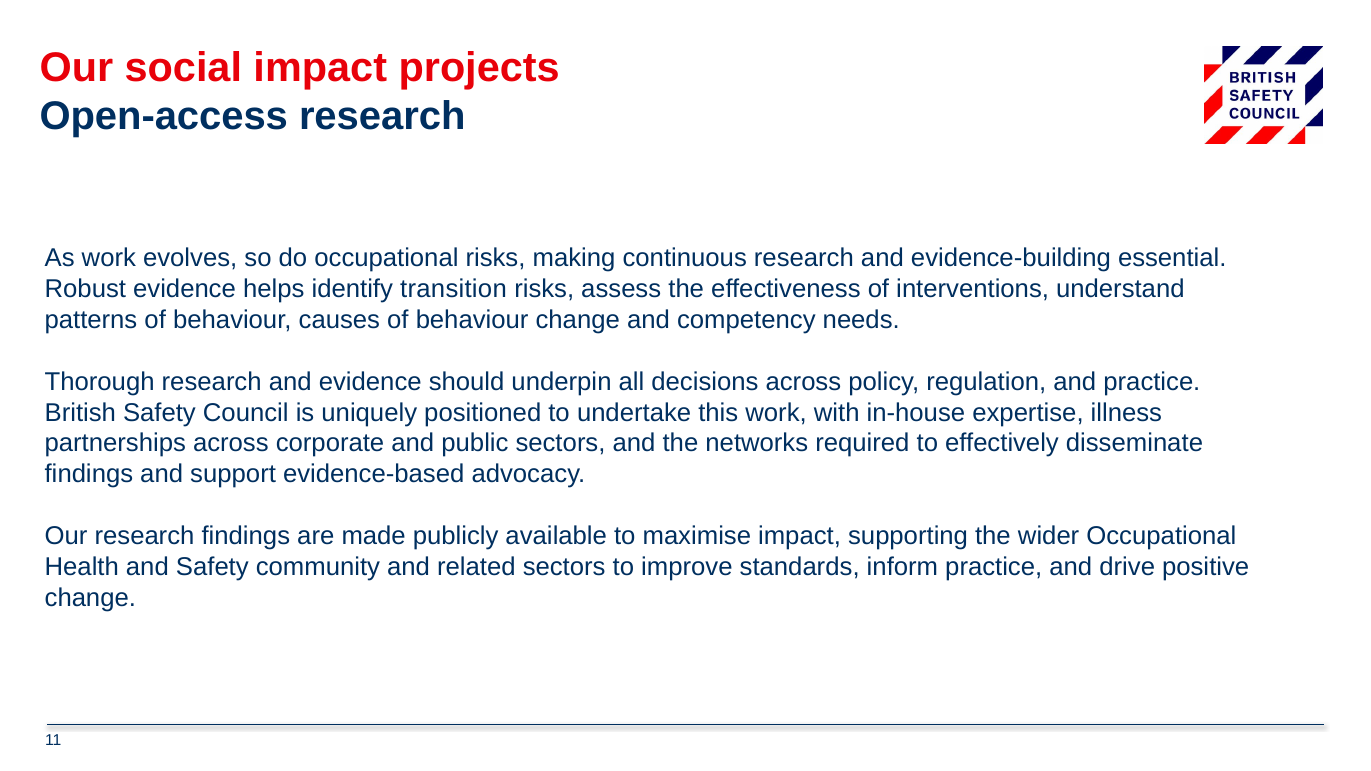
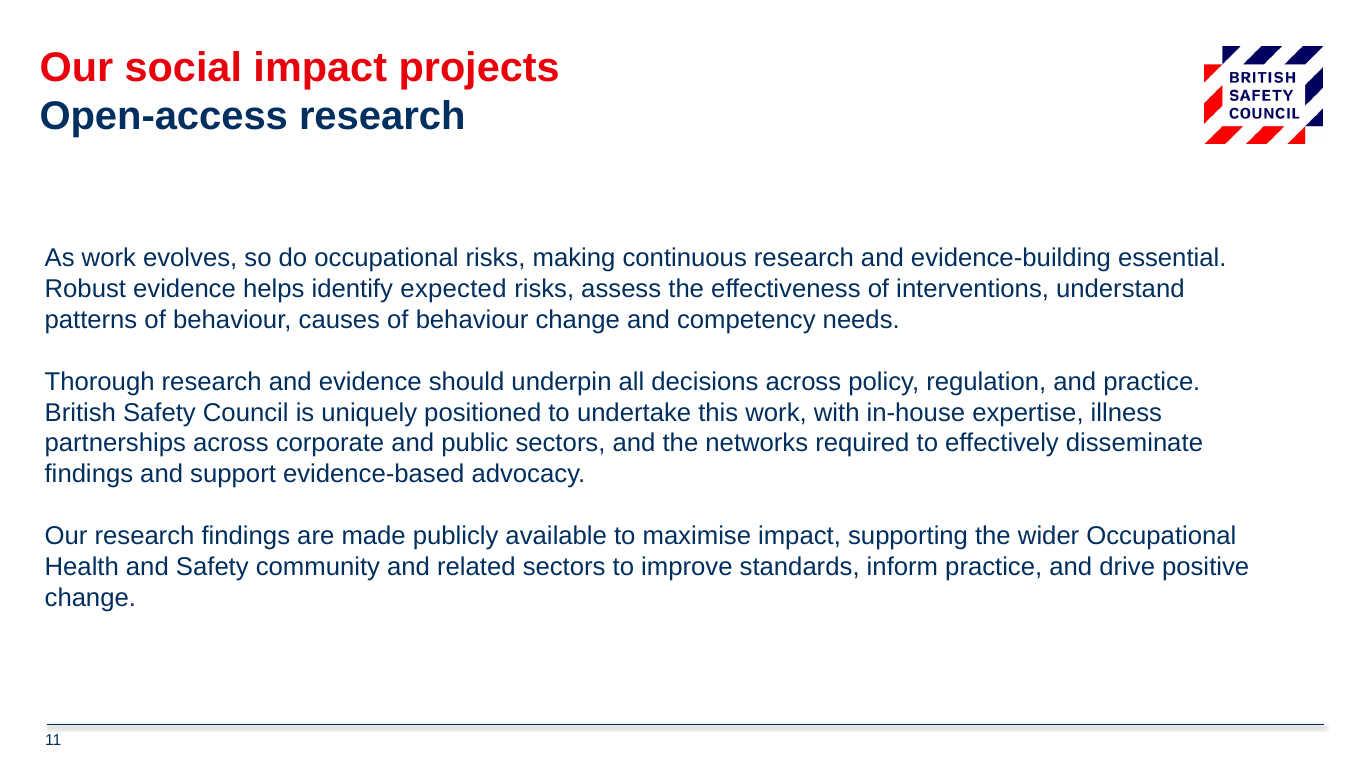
transition: transition -> expected (454, 289)
